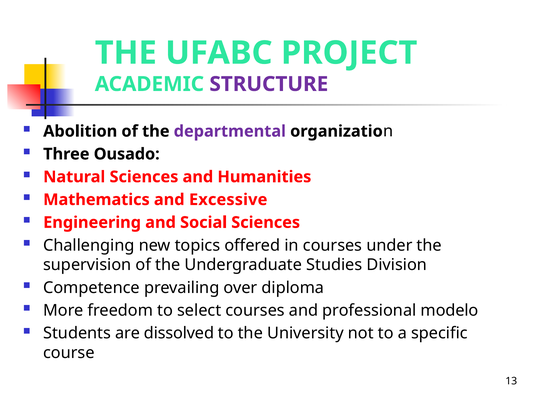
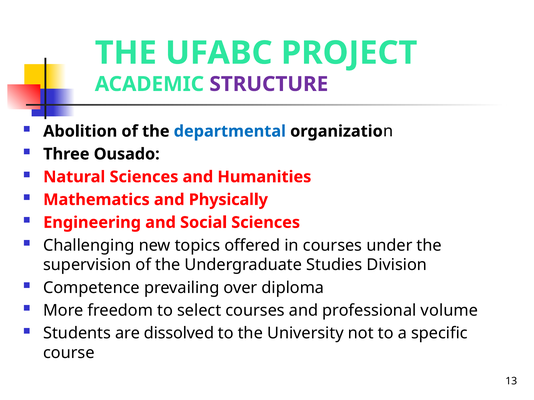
departmental colour: purple -> blue (230, 131)
Excessive: Excessive -> Physically (228, 200)
modelo: modelo -> volume (449, 311)
